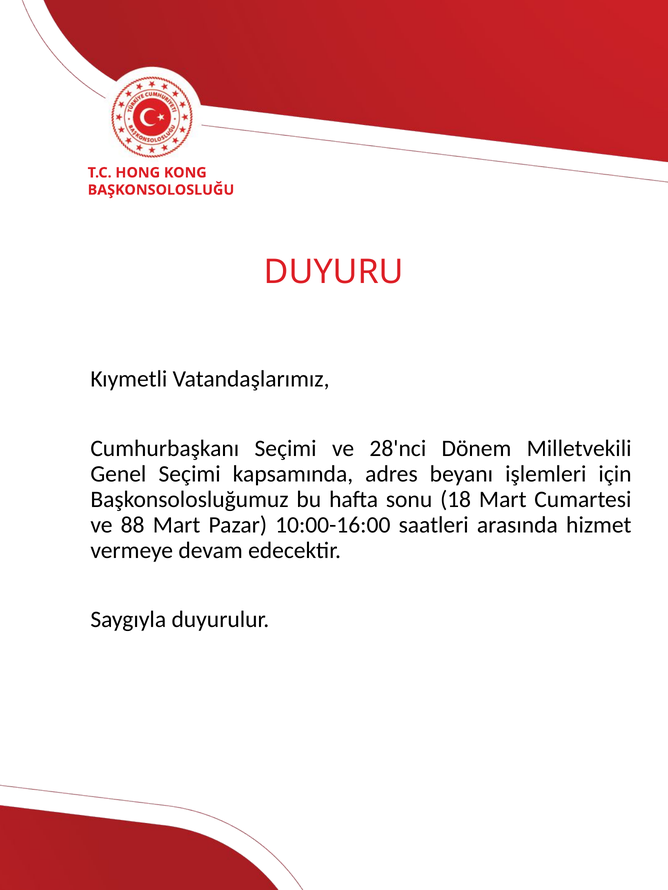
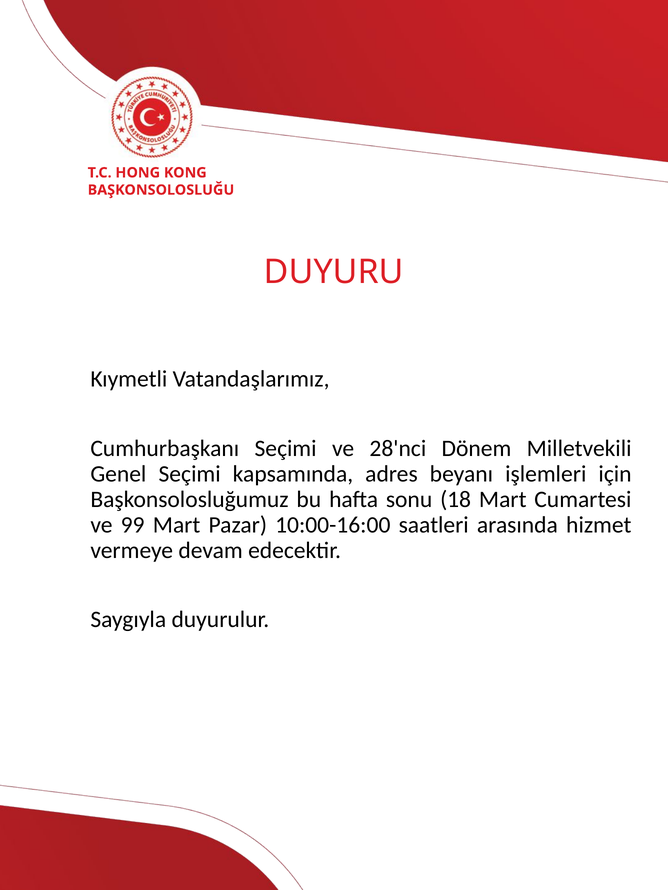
88: 88 -> 99 (133, 525)
